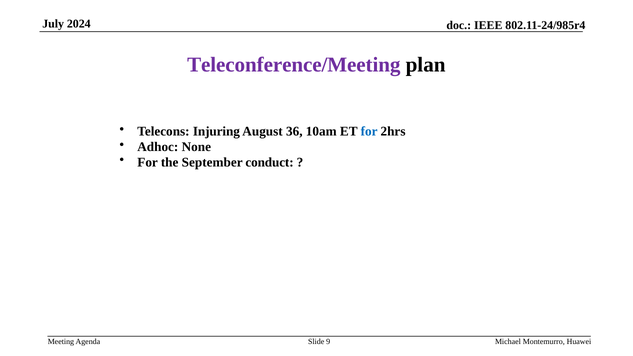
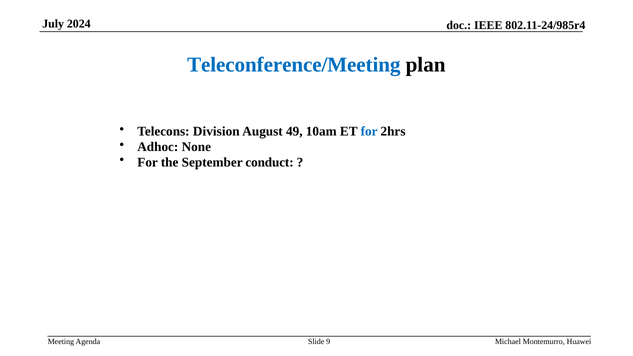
Teleconference/Meeting colour: purple -> blue (294, 65)
Injuring: Injuring -> Division (216, 132)
36: 36 -> 49 (294, 132)
